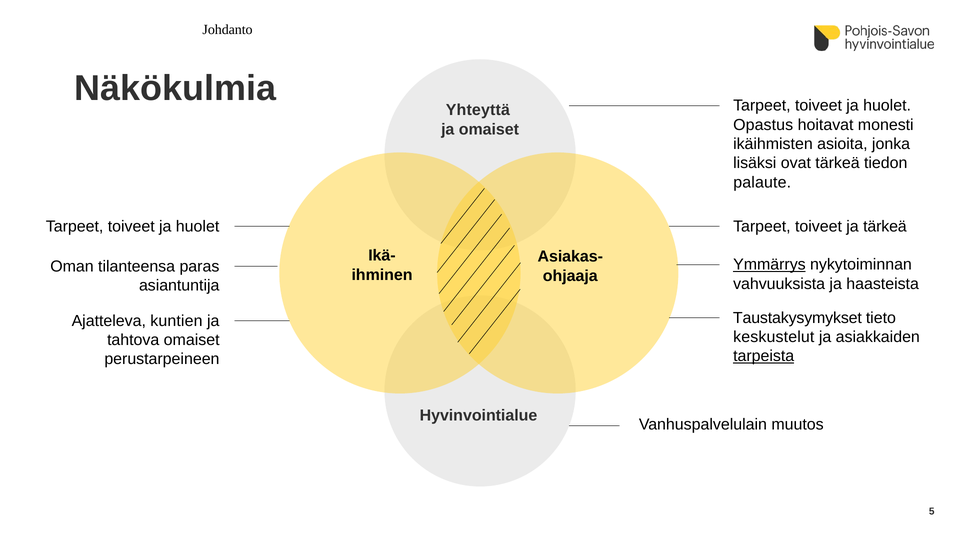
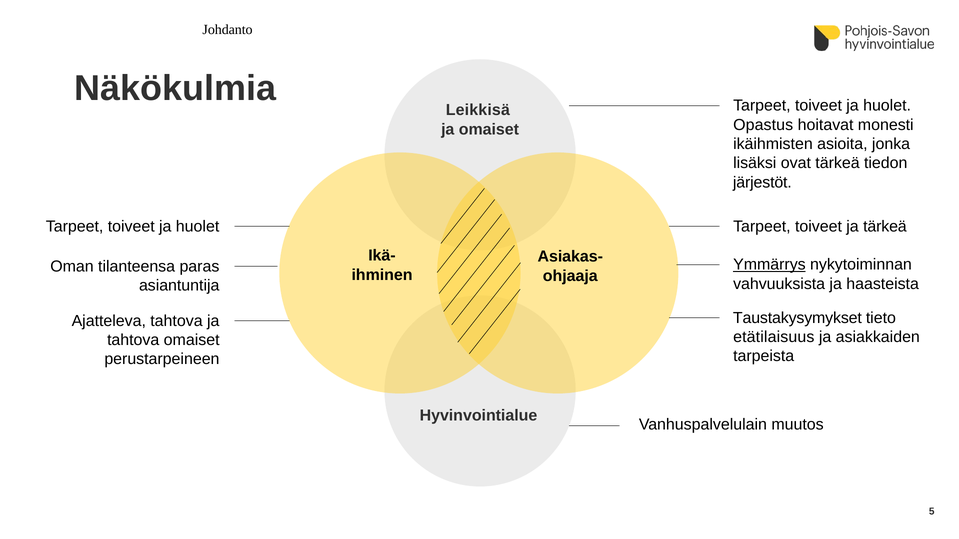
Yhteyttä: Yhteyttä -> Leikkisä (478, 110)
palaute: palaute -> järjestöt (762, 182)
Ajatteleva kuntien: kuntien -> tahtova (176, 321)
keskustelut: keskustelut -> etätilaisuus (774, 337)
tarpeista underline: present -> none (764, 356)
